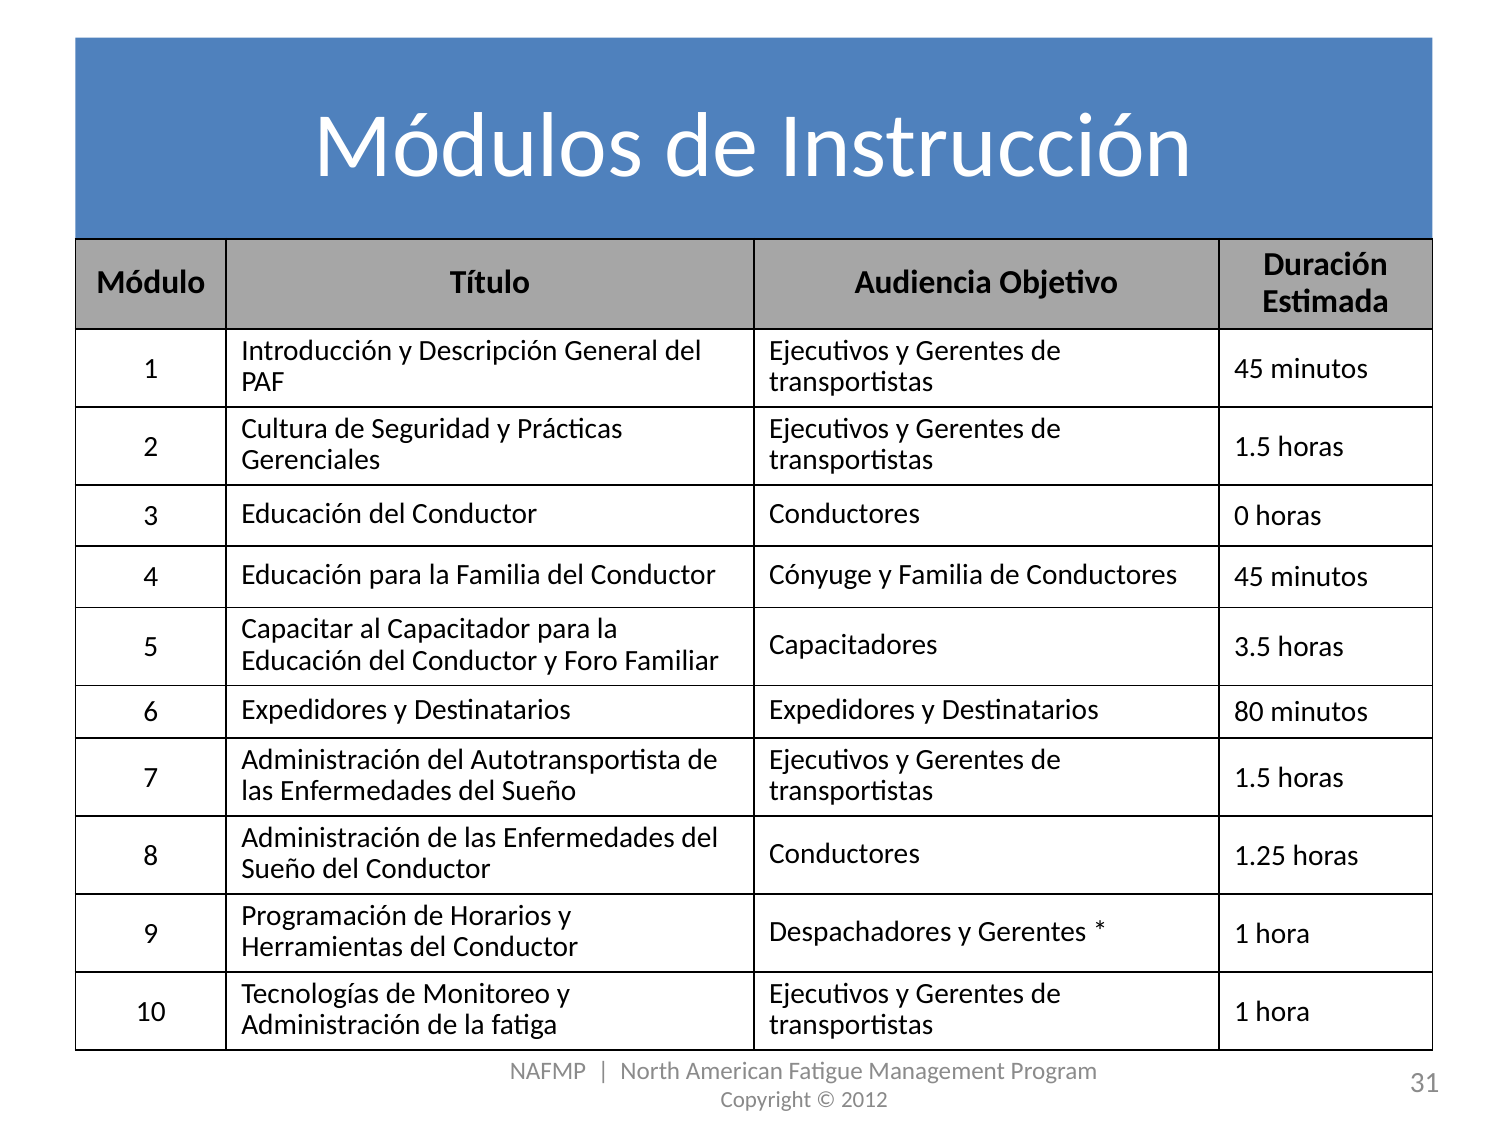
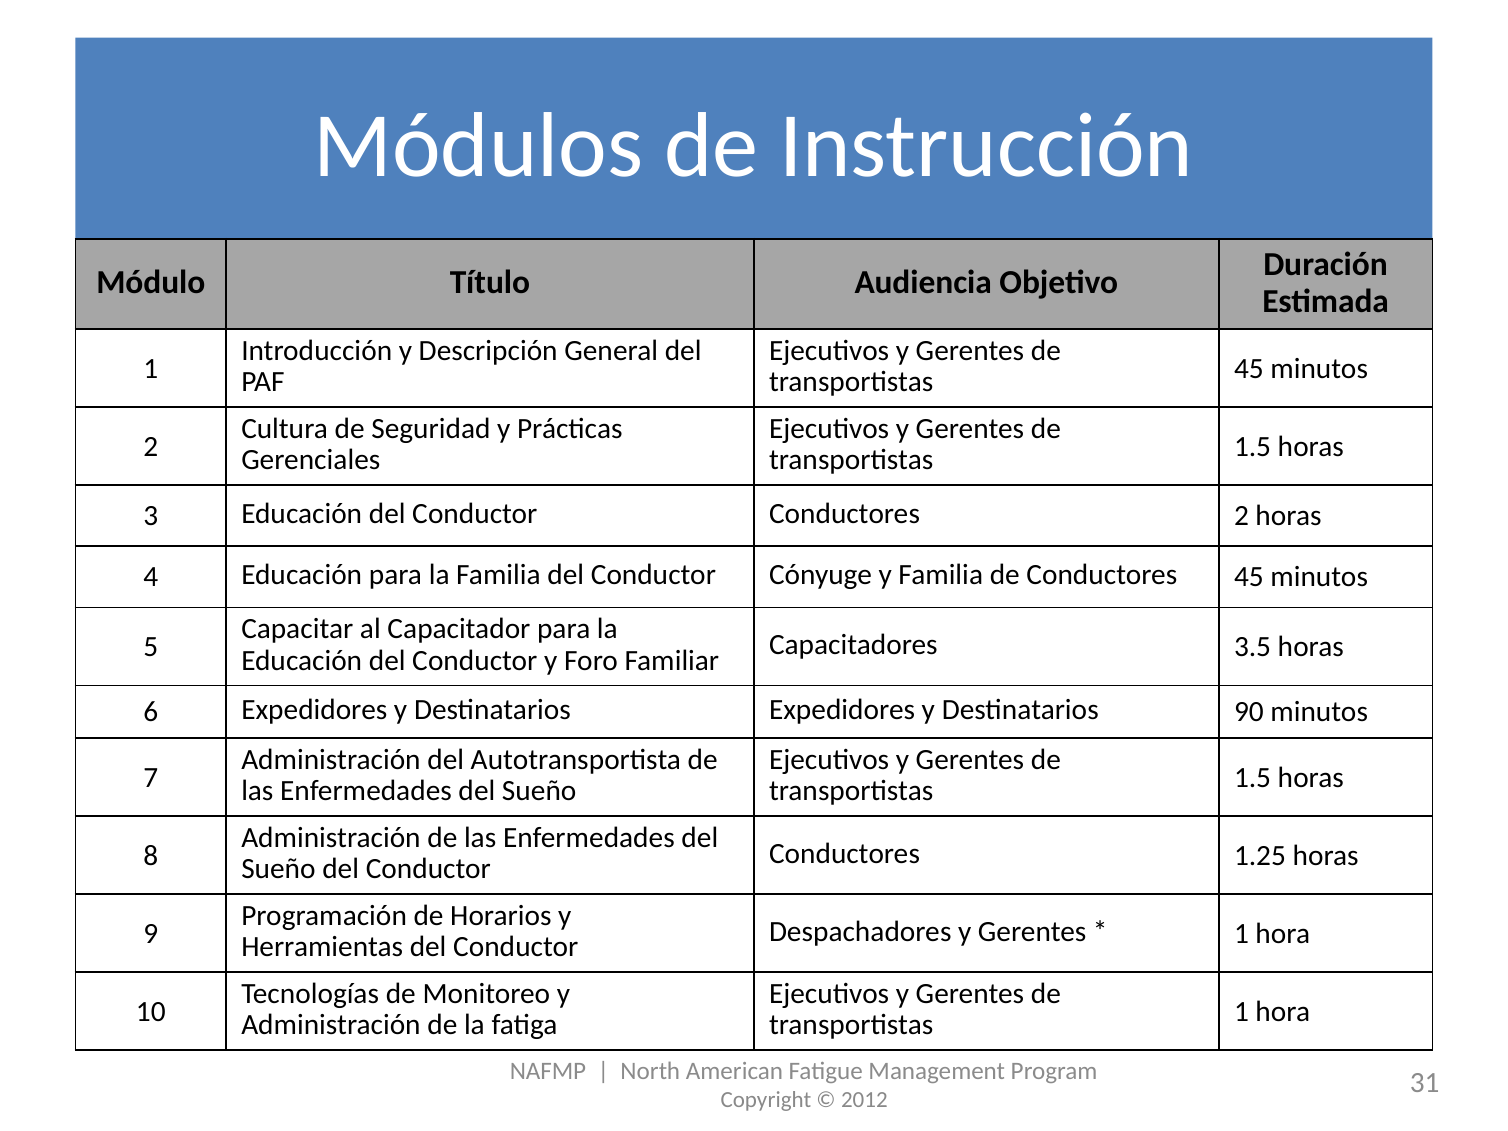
Conductores 0: 0 -> 2 (1241, 516)
80: 80 -> 90 (1249, 712)
